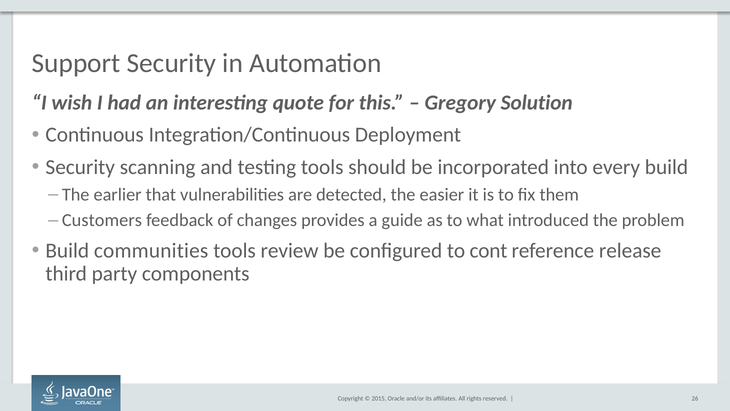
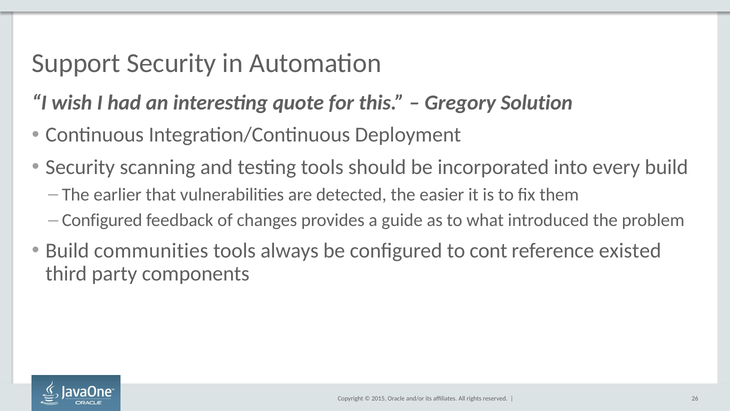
Customers: Customers -> Configured (102, 220)
review: review -> always (290, 251)
release: release -> existed (630, 251)
